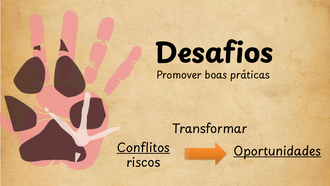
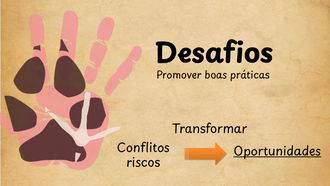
Conflitos underline: present -> none (143, 148)
